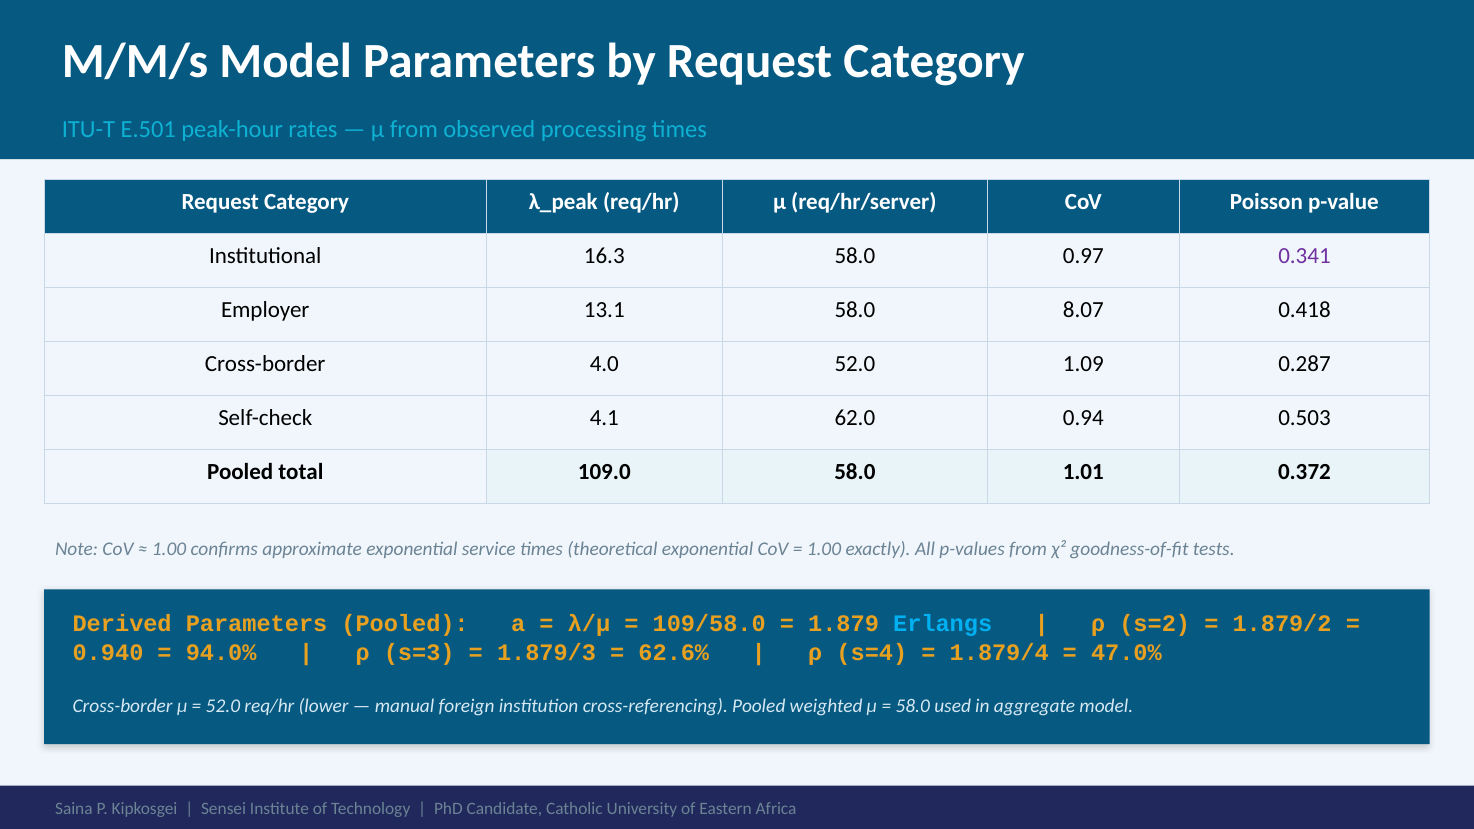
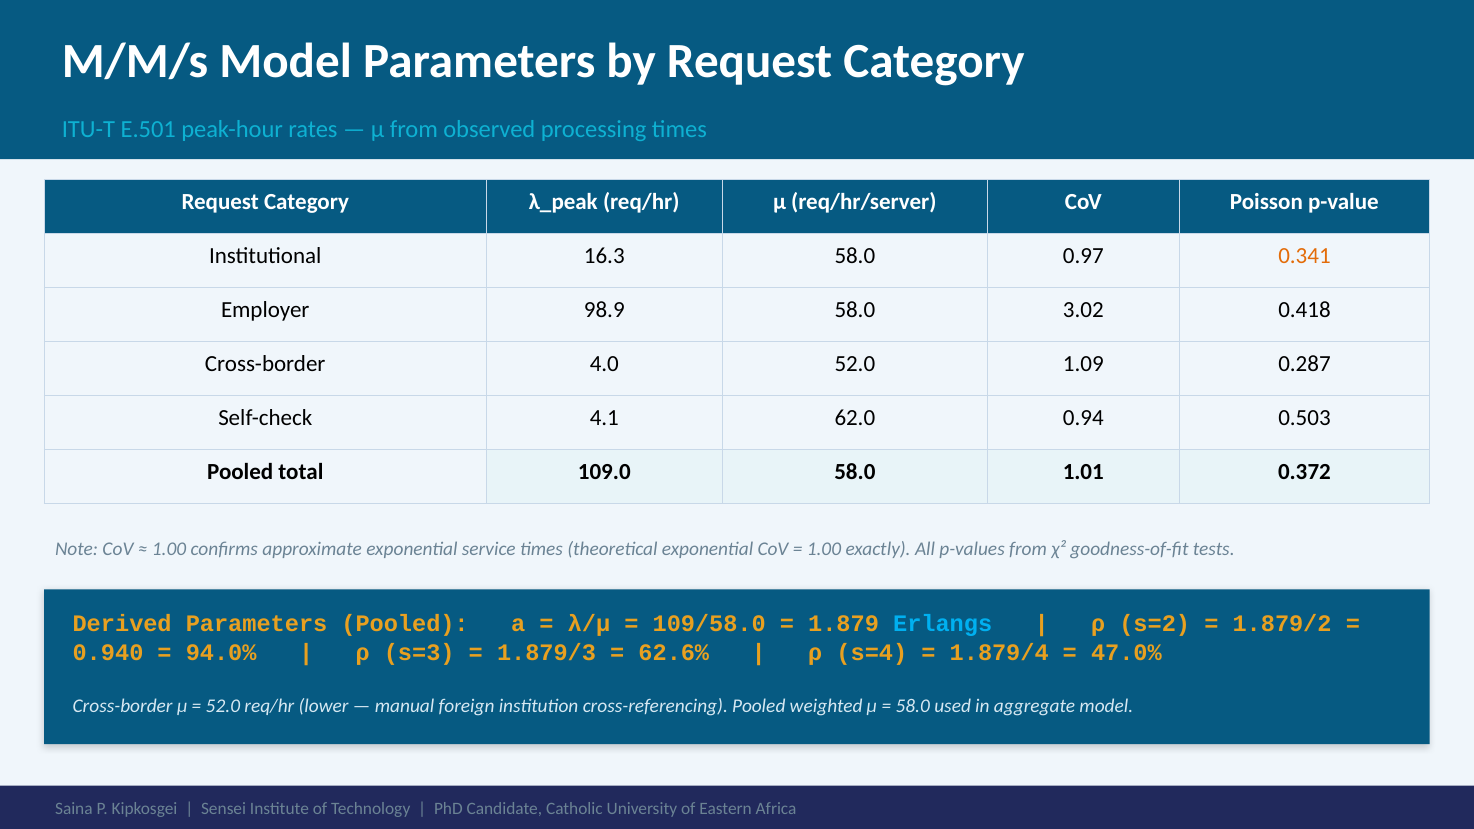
0.341 colour: purple -> orange (1304, 256)
13.1: 13.1 -> 98.9 (604, 310)
8.07: 8.07 -> 3.02 (1083, 310)
